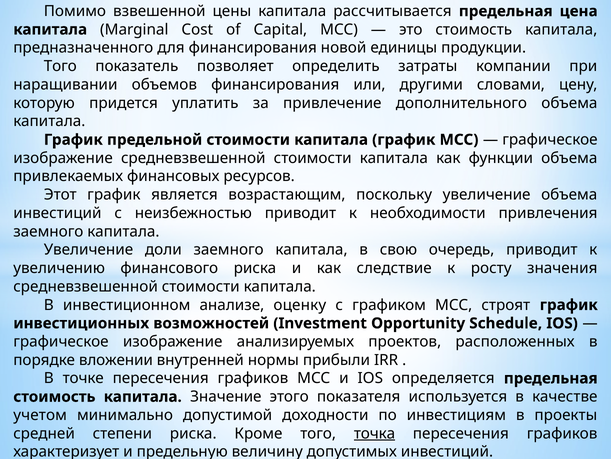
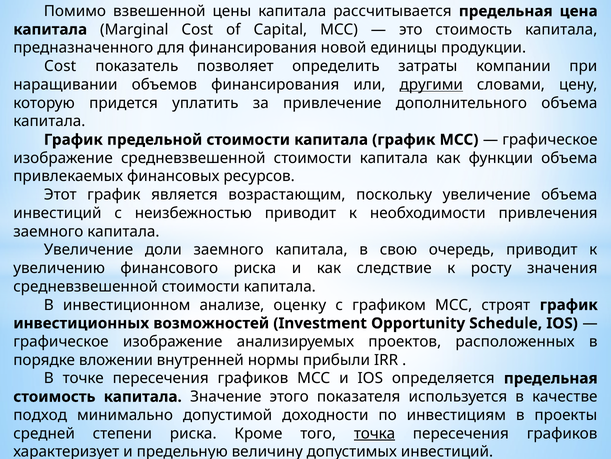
Того: Того -> Cost (60, 66)
другими underline: none -> present (431, 84)
учетом: учетом -> подход (40, 414)
